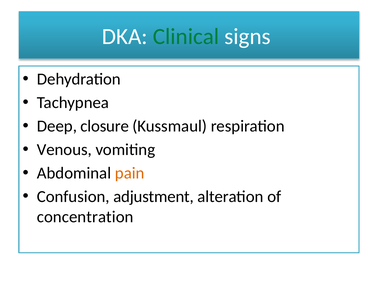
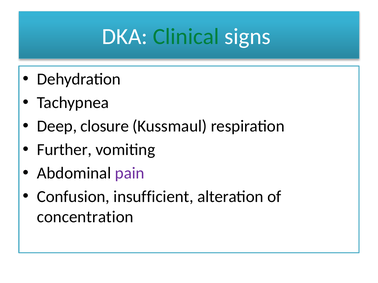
Venous: Venous -> Further (64, 150)
pain colour: orange -> purple (130, 173)
adjustment: adjustment -> insufficient (153, 197)
